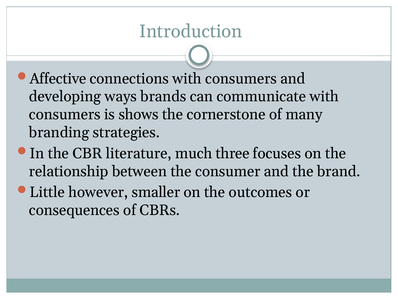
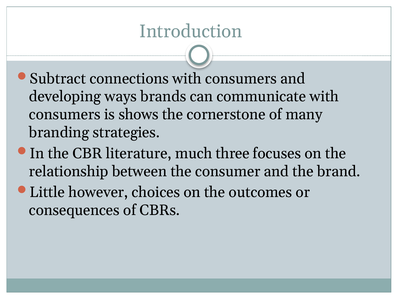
Affective: Affective -> Subtract (58, 78)
smaller: smaller -> choices (156, 192)
